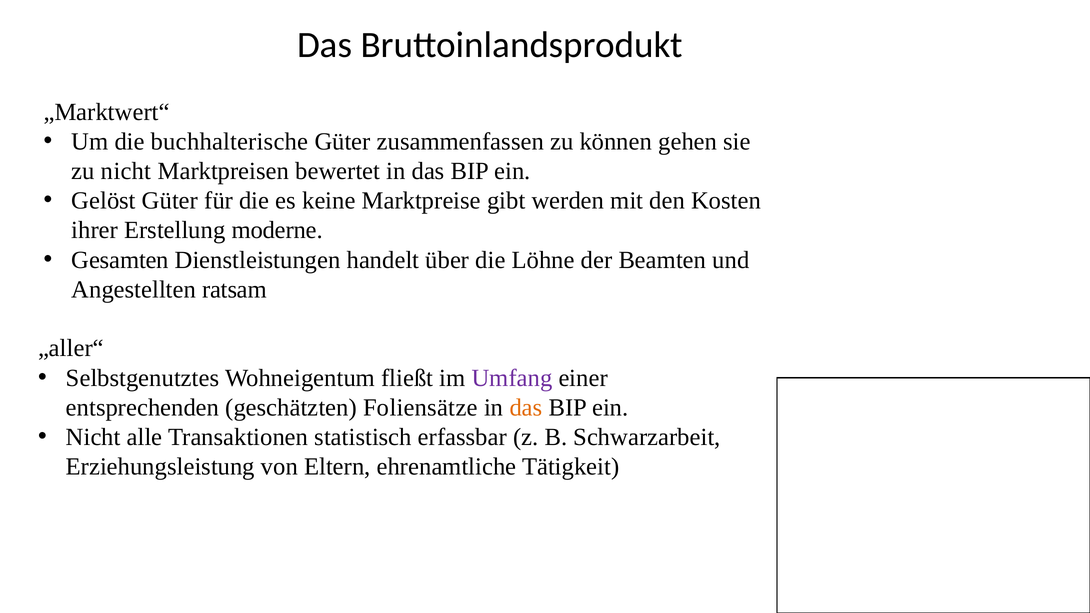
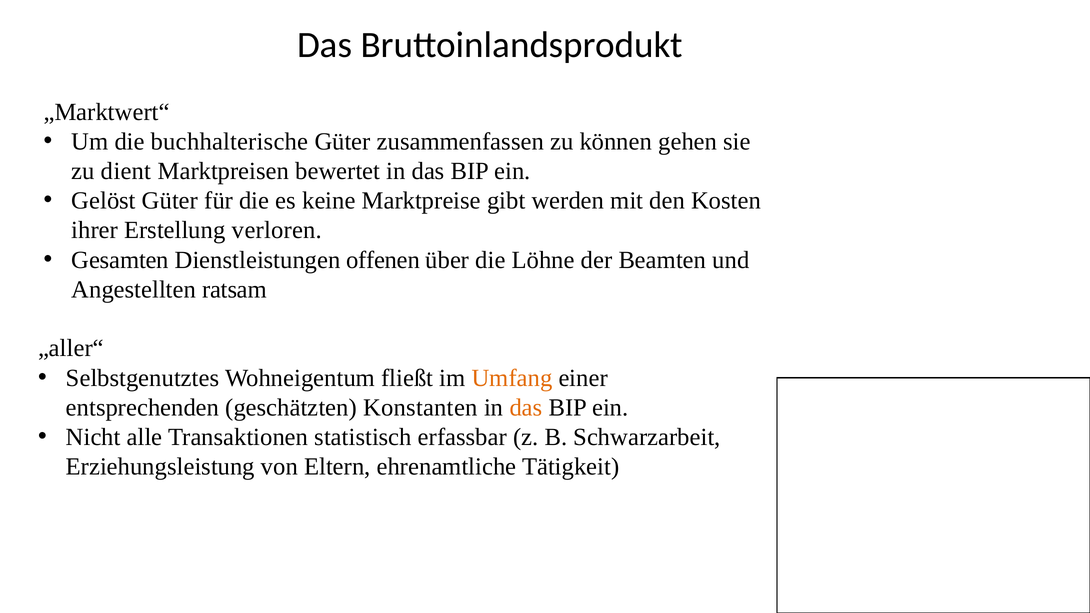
zu nicht: nicht -> dient (126, 171)
moderne: moderne -> verloren (277, 230)
handelt: handelt -> offenen (383, 260)
Umfang colour: purple -> orange (512, 378)
Foliensätze: Foliensätze -> Konstanten (420, 408)
